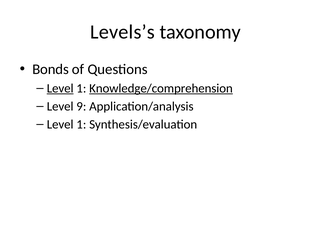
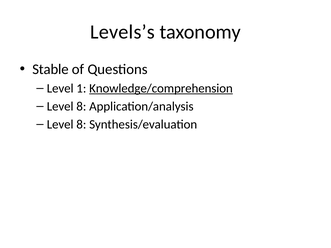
Bonds: Bonds -> Stable (51, 69)
Level underline: present -> none (60, 88)
9: 9 -> 8 (81, 106)
1: 1 -> 8 (81, 125)
